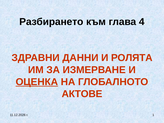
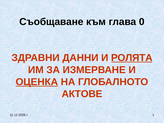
Разбирането: Разбирането -> Съобщаване (51, 22)
4: 4 -> 0 (142, 22)
РОЛЯТА underline: none -> present (132, 58)
